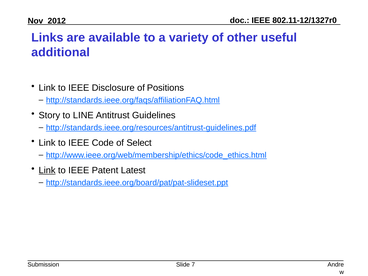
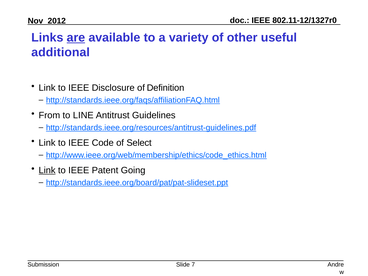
are underline: none -> present (76, 38)
Positions: Positions -> Definition (166, 88)
Story: Story -> From (49, 115)
Latest: Latest -> Going (133, 170)
